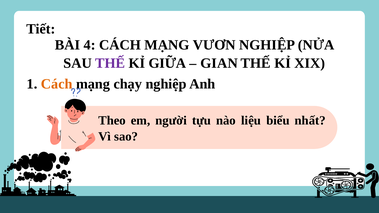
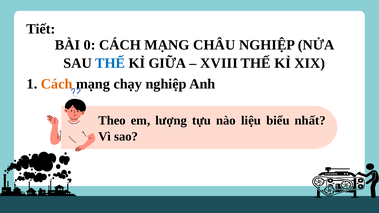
4: 4 -> 0 (90, 45)
VƯƠN: VƯƠN -> CHÂU (214, 45)
THẾ colour: purple -> blue (110, 63)
GIAN: GIAN -> XVIII (219, 63)
người: người -> lượng (171, 120)
